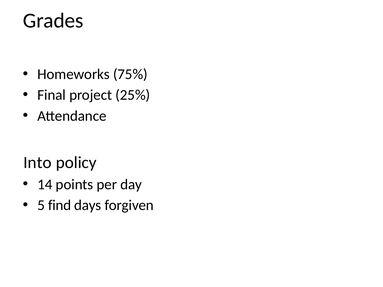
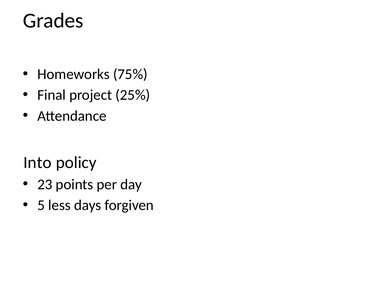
14: 14 -> 23 (45, 185)
find: find -> less (60, 205)
